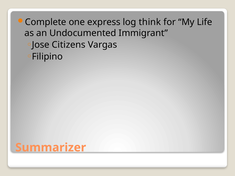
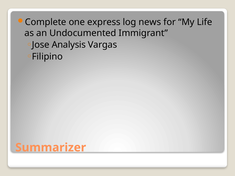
think: think -> news (150, 22)
Citizens: Citizens -> Analysis (69, 45)
